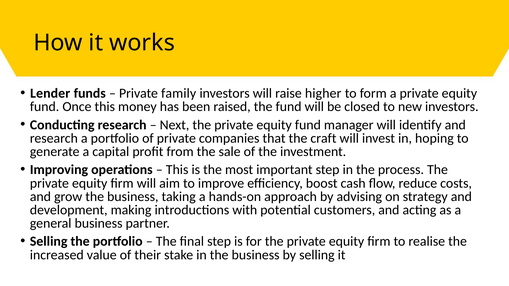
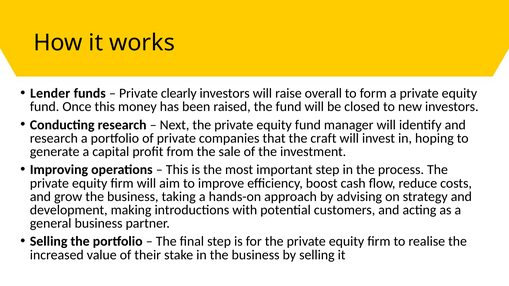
family: family -> clearly (179, 93)
higher: higher -> overall (323, 93)
